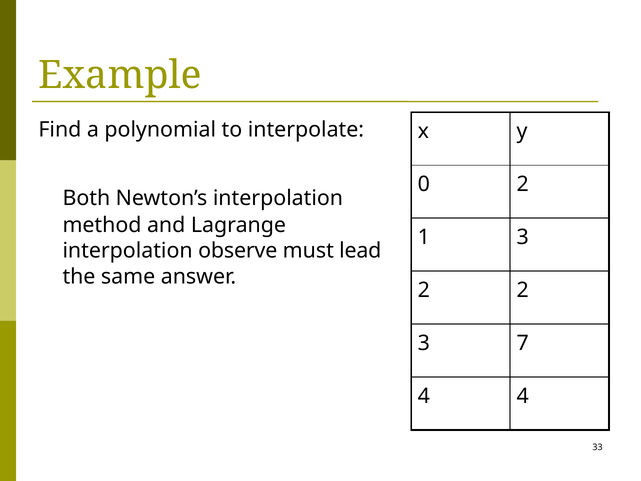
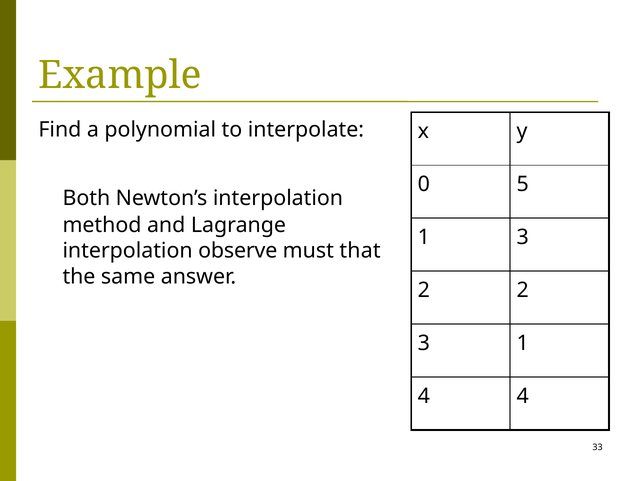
0 2: 2 -> 5 (523, 184)
lead: lead -> that (360, 251)
3 7: 7 -> 1 (523, 343)
